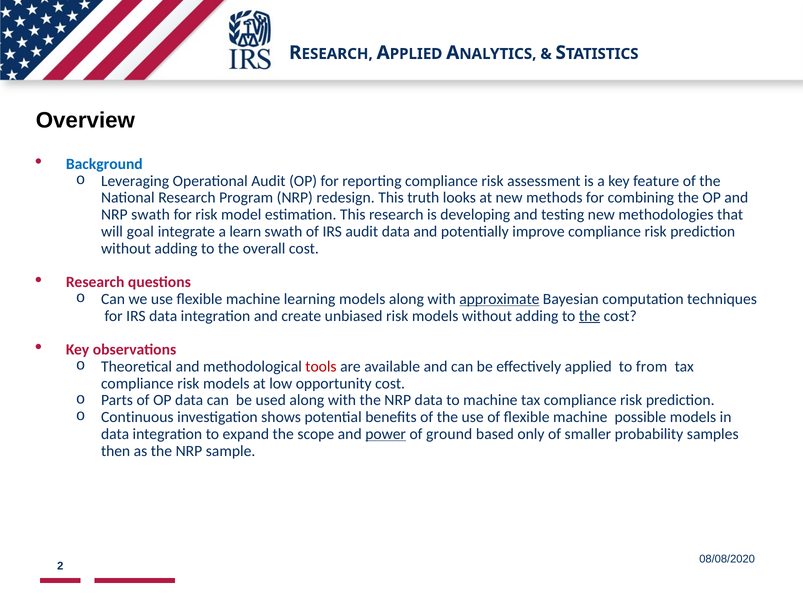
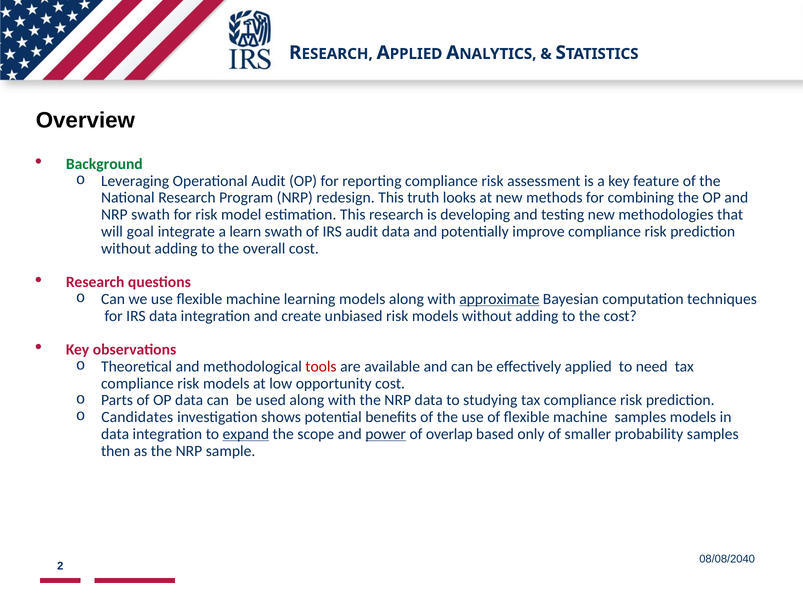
Background colour: blue -> green (104, 164)
the underline: present -> none (590, 316)
from: from -> need (652, 367)
to machine: machine -> studying (490, 400)
Continuous: Continuous -> Candidates (137, 417)
machine possible: possible -> samples (640, 417)
expand underline: none -> present (246, 434)
ground: ground -> overlap (449, 434)
08/08/2020: 08/08/2020 -> 08/08/2040 (727, 559)
